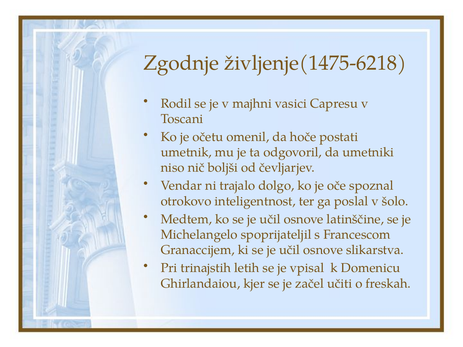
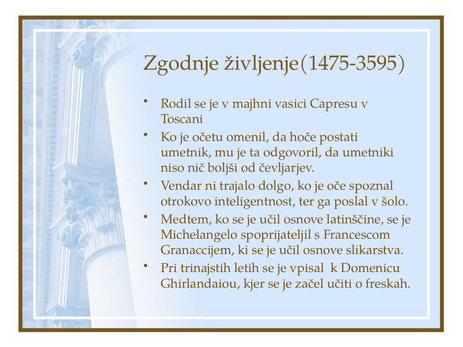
življenje(1475-6218: življenje(1475-6218 -> življenje(1475-3595 (315, 63)
